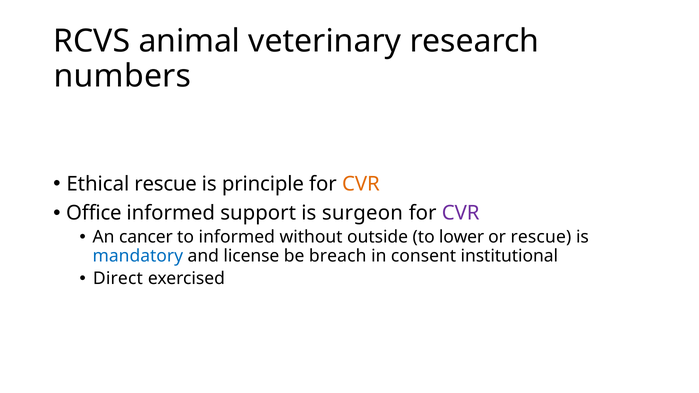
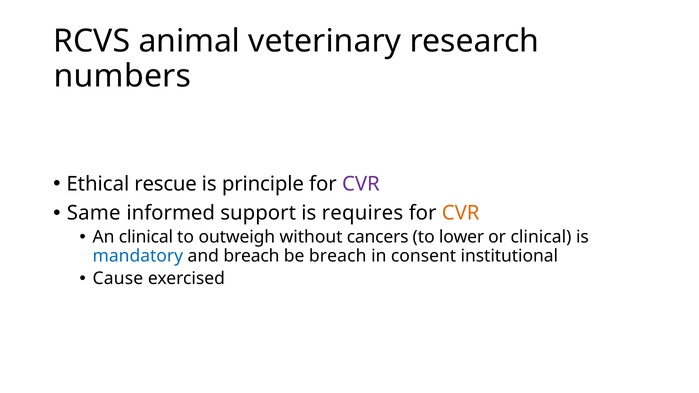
CVR colour: orange -> purple (361, 184)
Office: Office -> Same (94, 213)
surgeon: surgeon -> requires (362, 213)
CVR colour: purple -> orange (461, 213)
An cancer: cancer -> clinical (146, 237)
to informed: informed -> outweigh (237, 237)
outside: outside -> cancers (378, 237)
or rescue: rescue -> clinical (541, 237)
and license: license -> breach (251, 256)
Direct: Direct -> Cause (118, 279)
